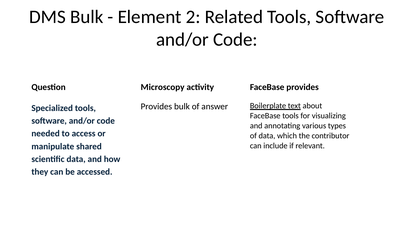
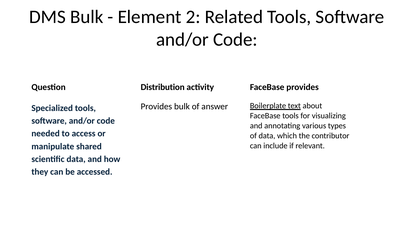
Microscopy: Microscopy -> Distribution (163, 87)
